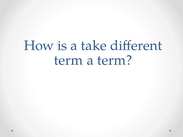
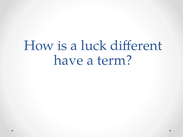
take: take -> luck (94, 46)
term: term -> have (68, 60)
